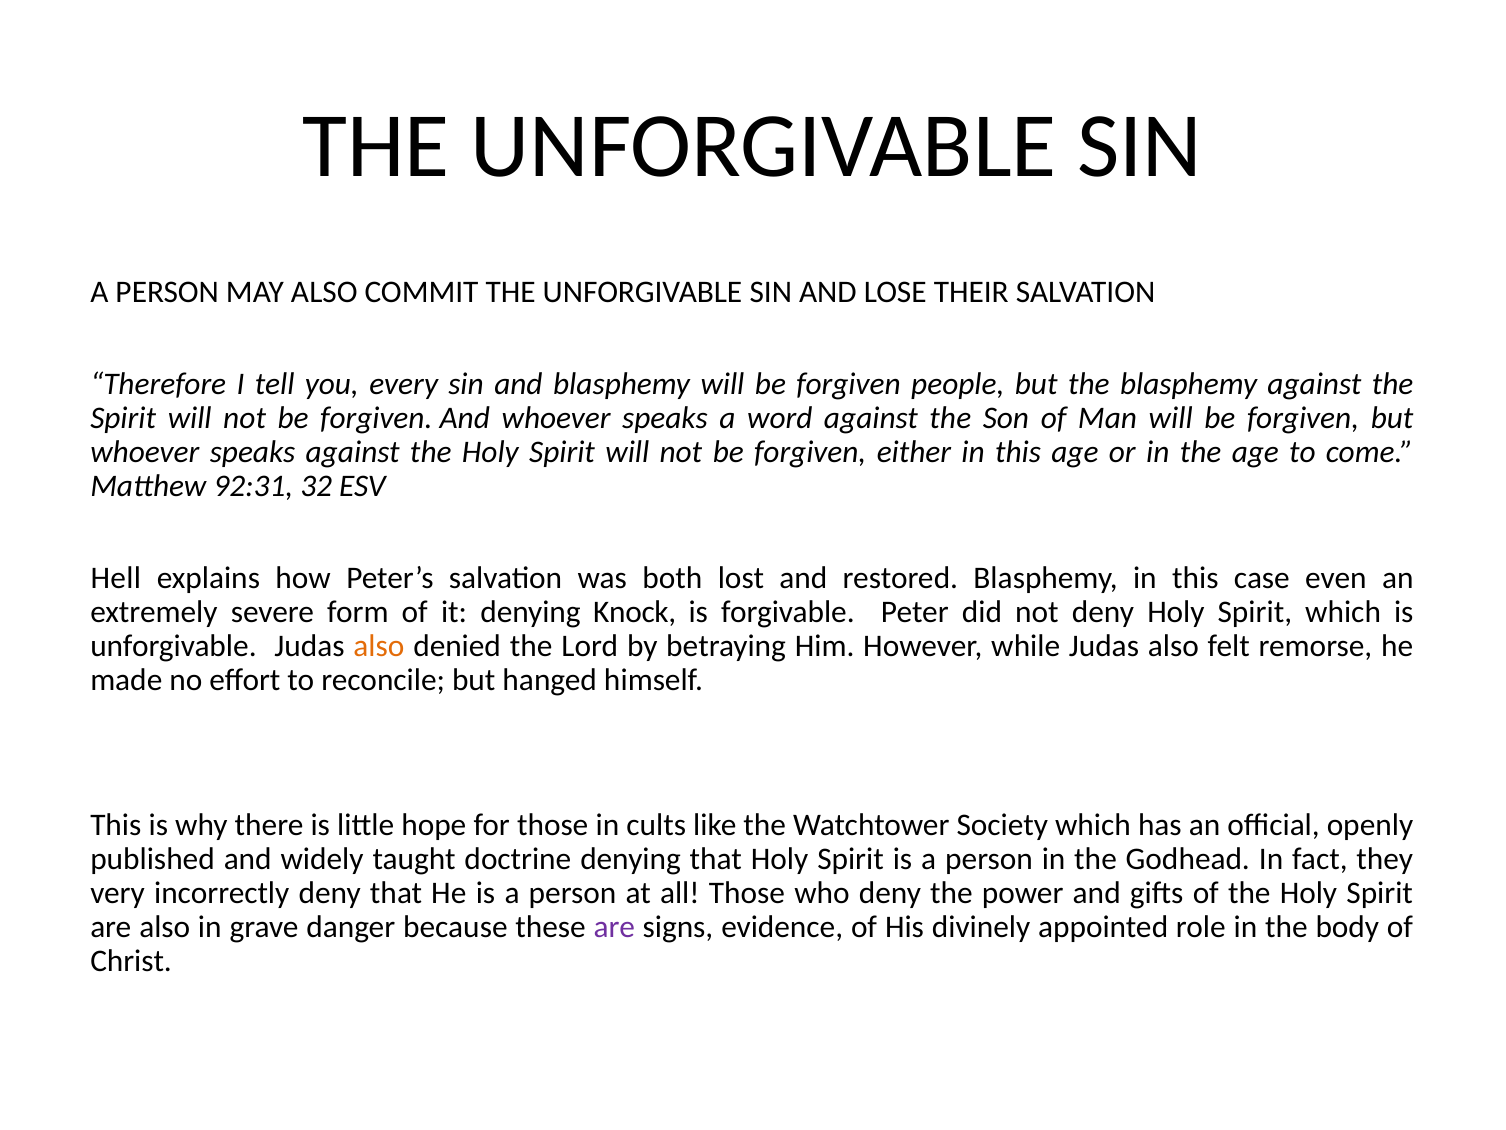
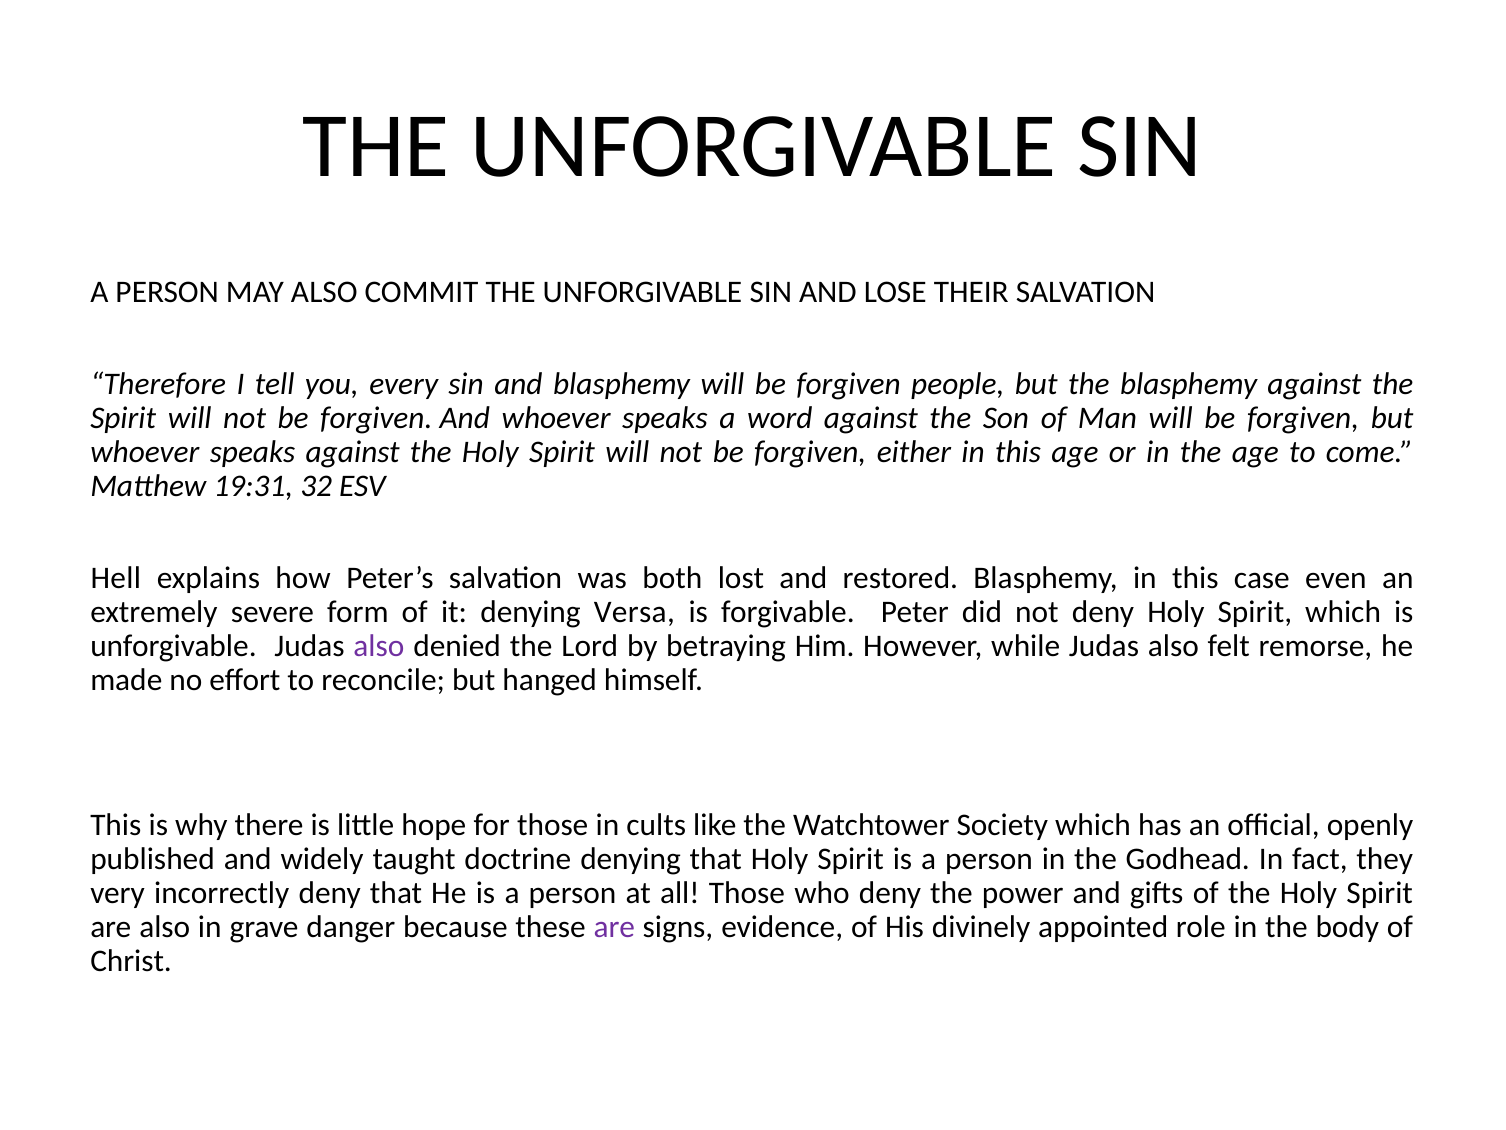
92:31: 92:31 -> 19:31 (253, 486)
Knock: Knock -> Versa (634, 612)
also colour: orange -> purple (379, 645)
